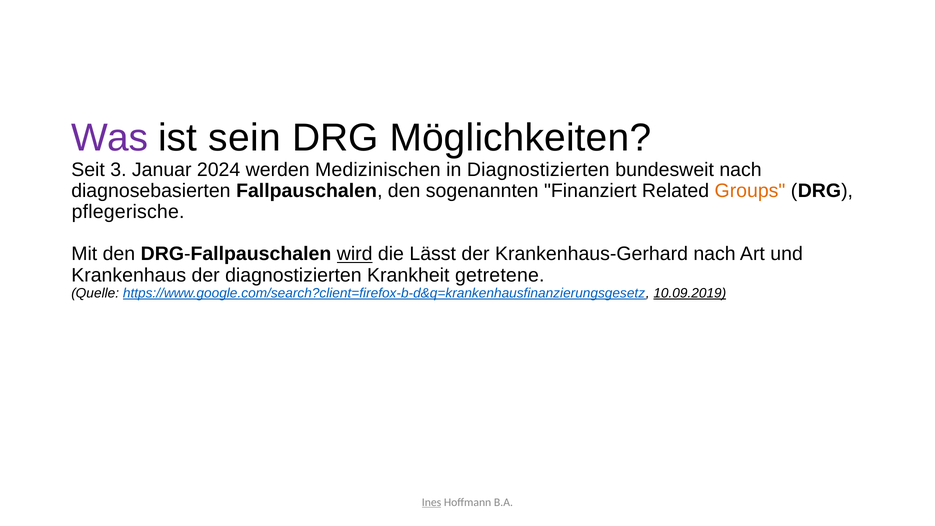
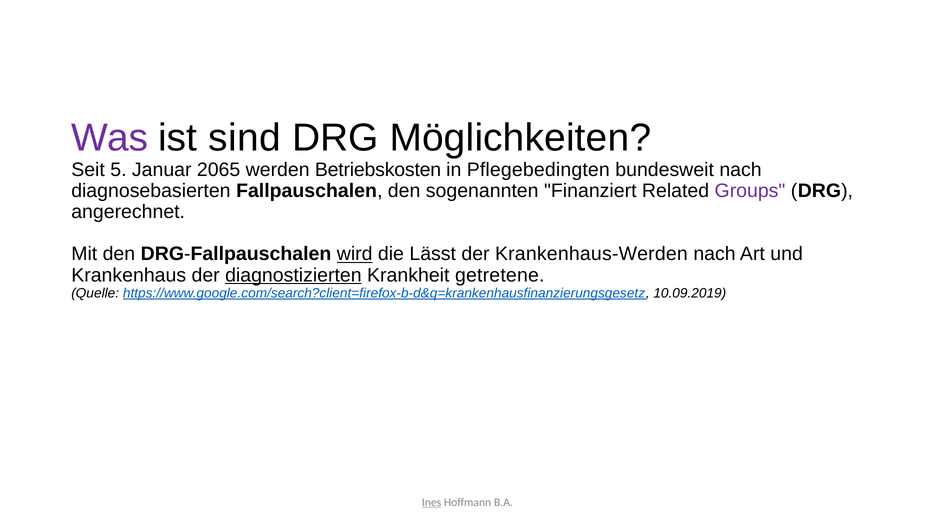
sein: sein -> sind (245, 138)
3: 3 -> 5 (118, 170)
2024: 2024 -> 2065 (219, 170)
Medizinischen: Medizinischen -> Betriebskosten (378, 170)
in Diagnostizierten: Diagnostizierten -> Pflegebedingten (538, 170)
Groups colour: orange -> purple (750, 191)
pflegerische: pflegerische -> angerechnet (128, 212)
Krankenhaus-Gerhard: Krankenhaus-Gerhard -> Krankenhaus-Werden (591, 254)
diagnostizierten underline: none -> present (293, 275)
10.09.2019 underline: present -> none (690, 293)
